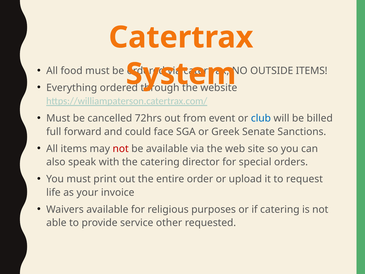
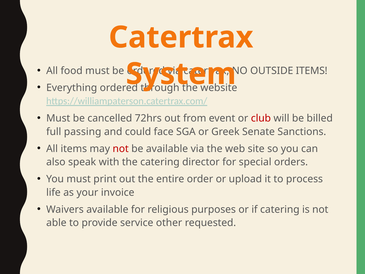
club colour: blue -> red (261, 118)
forward: forward -> passing (83, 132)
request: request -> process (304, 179)
